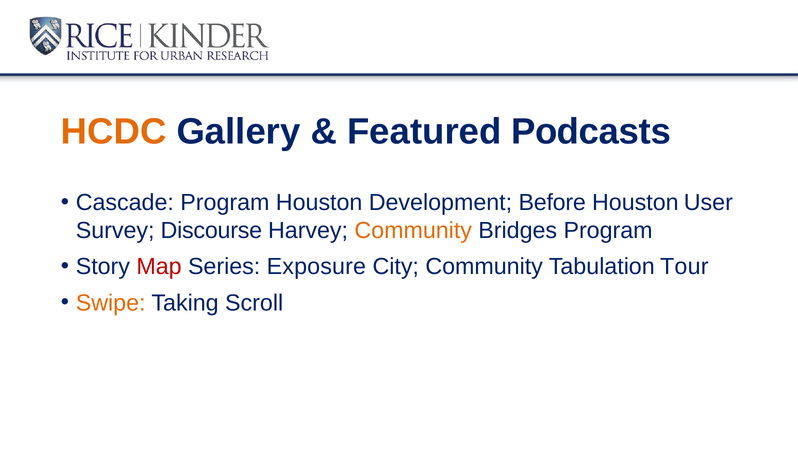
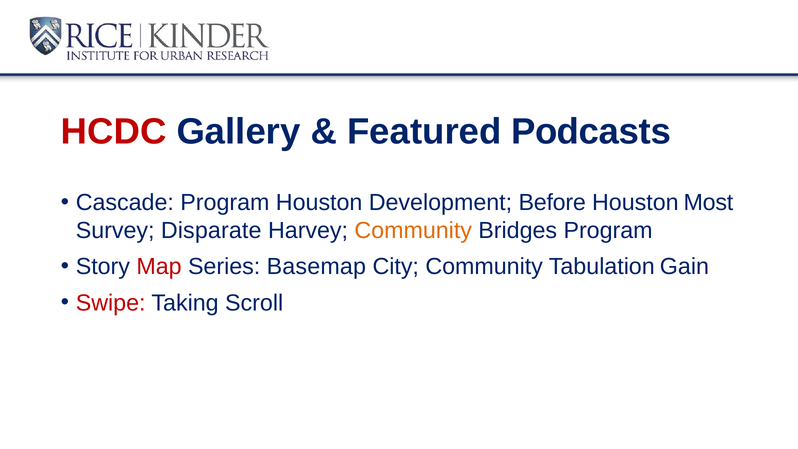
HCDC colour: orange -> red (114, 132)
User: User -> Most (708, 203)
Discourse: Discourse -> Disparate (211, 230)
Exposure: Exposure -> Basemap (316, 267)
Tour: Tour -> Gain (684, 267)
Swipe colour: orange -> red (111, 303)
